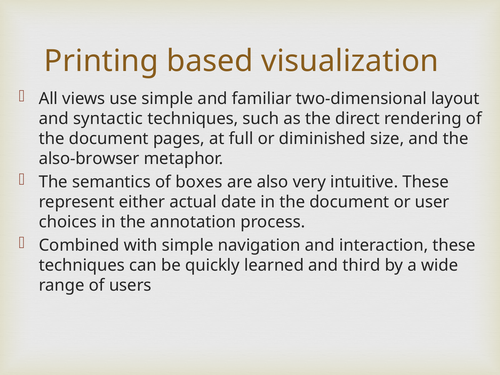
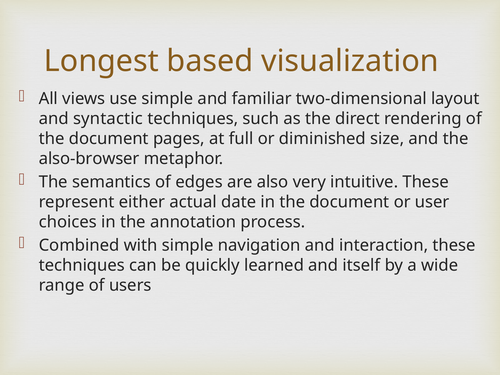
Printing: Printing -> Longest (101, 61)
boxes: boxes -> edges (199, 182)
third: third -> itself (361, 265)
